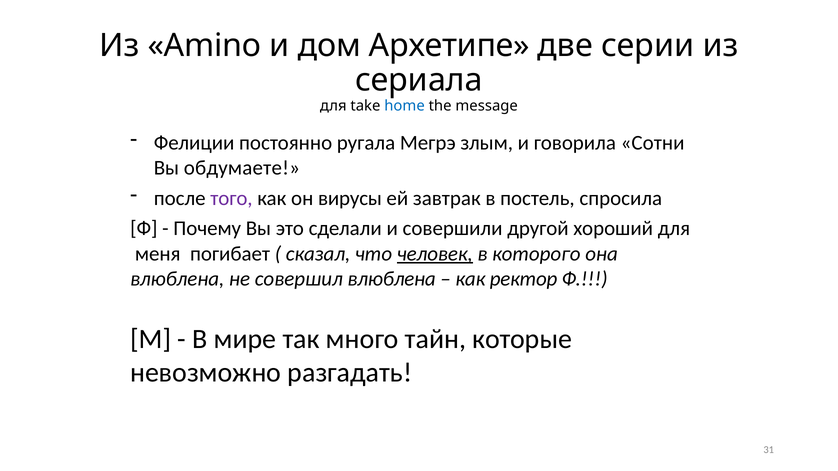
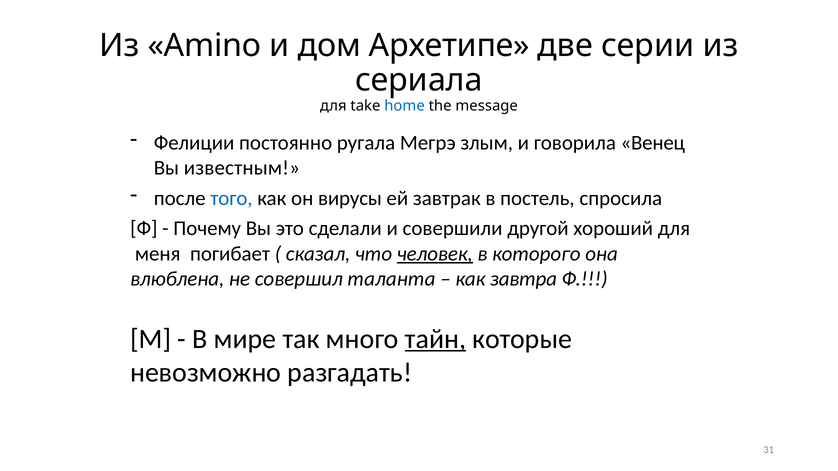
Сотни: Сотни -> Венец (653, 143)
обдумаете: обдумаете -> известным (242, 168)
того colour: purple -> blue (231, 198)
совершил влюблена: влюблена -> таланта (391, 279)
ректор: ректор -> завтра (524, 279)
тайн underline: none -> present (436, 339)
